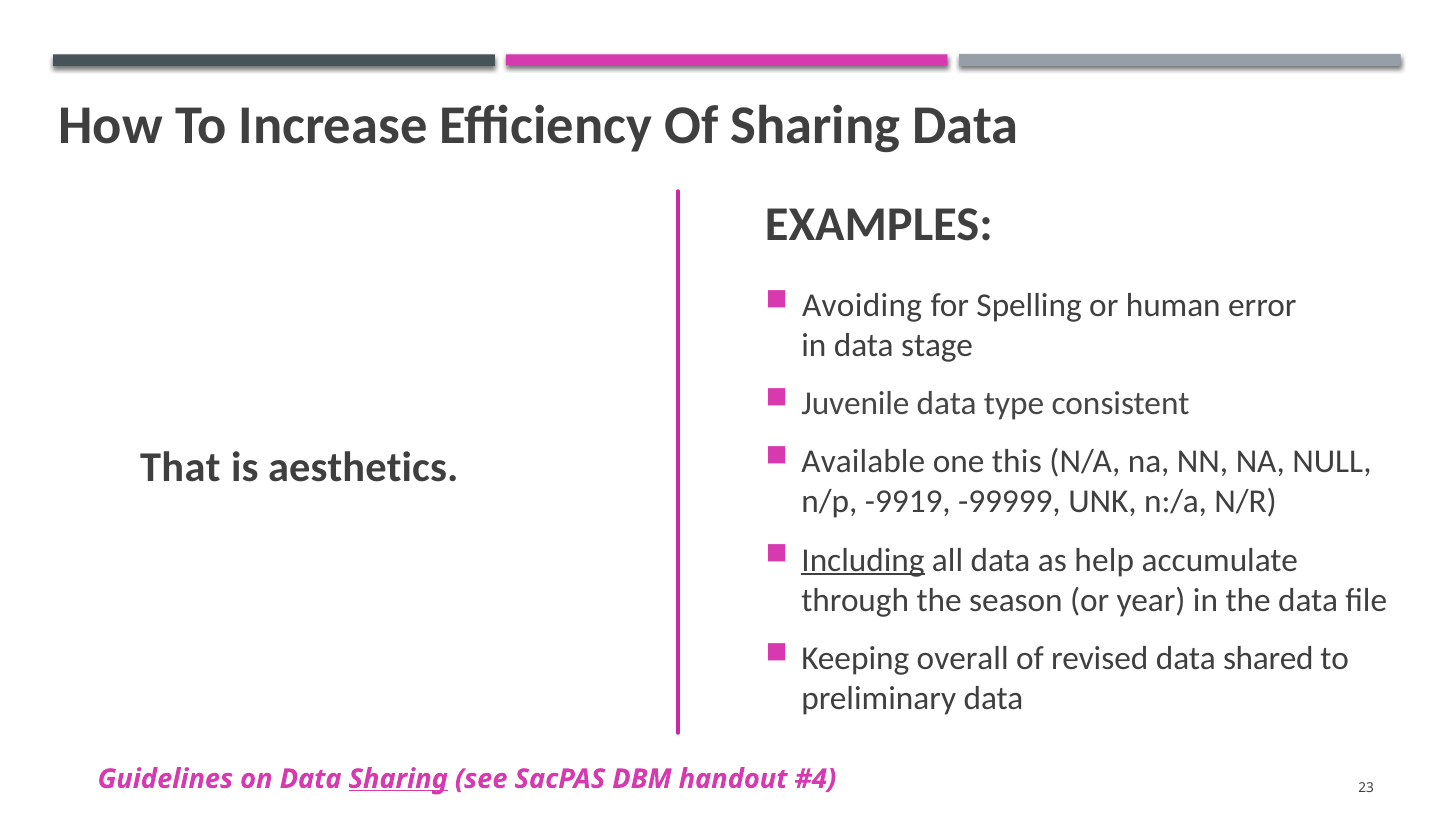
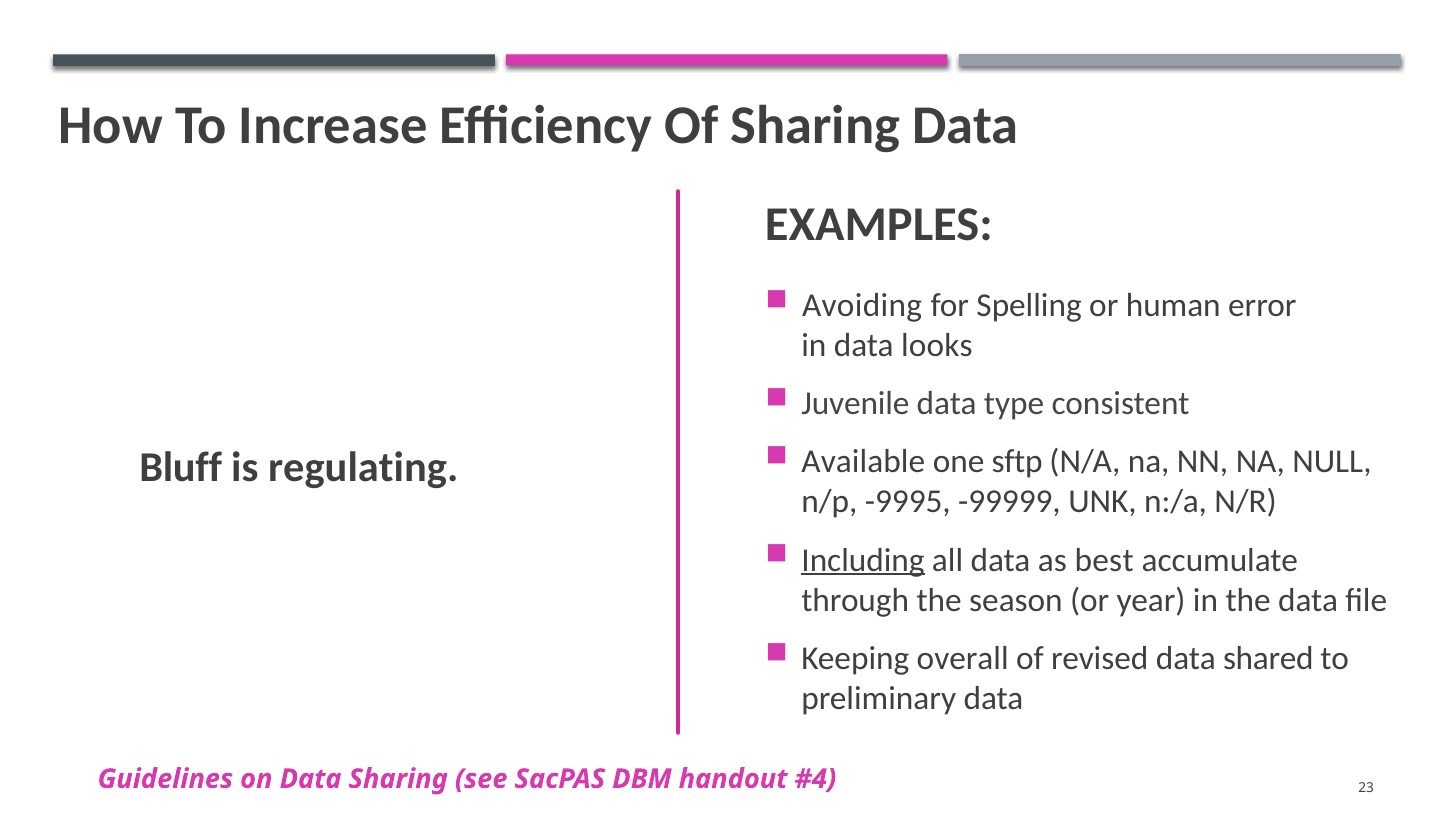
stage: stage -> looks (937, 346)
this: this -> sftp (1017, 462)
That: That -> Bluff (181, 468)
aesthetics: aesthetics -> regulating (363, 468)
-9919: -9919 -> -9995 (908, 502)
help: help -> best (1104, 560)
Sharing underline: present -> none (398, 779)
